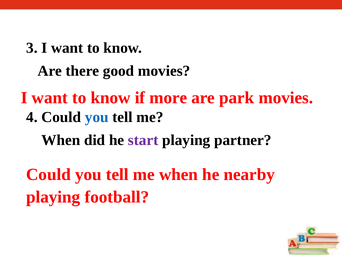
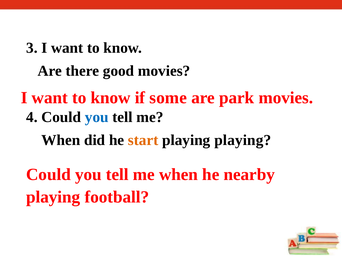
more: more -> some (168, 98)
start colour: purple -> orange (143, 140)
playing partner: partner -> playing (243, 140)
